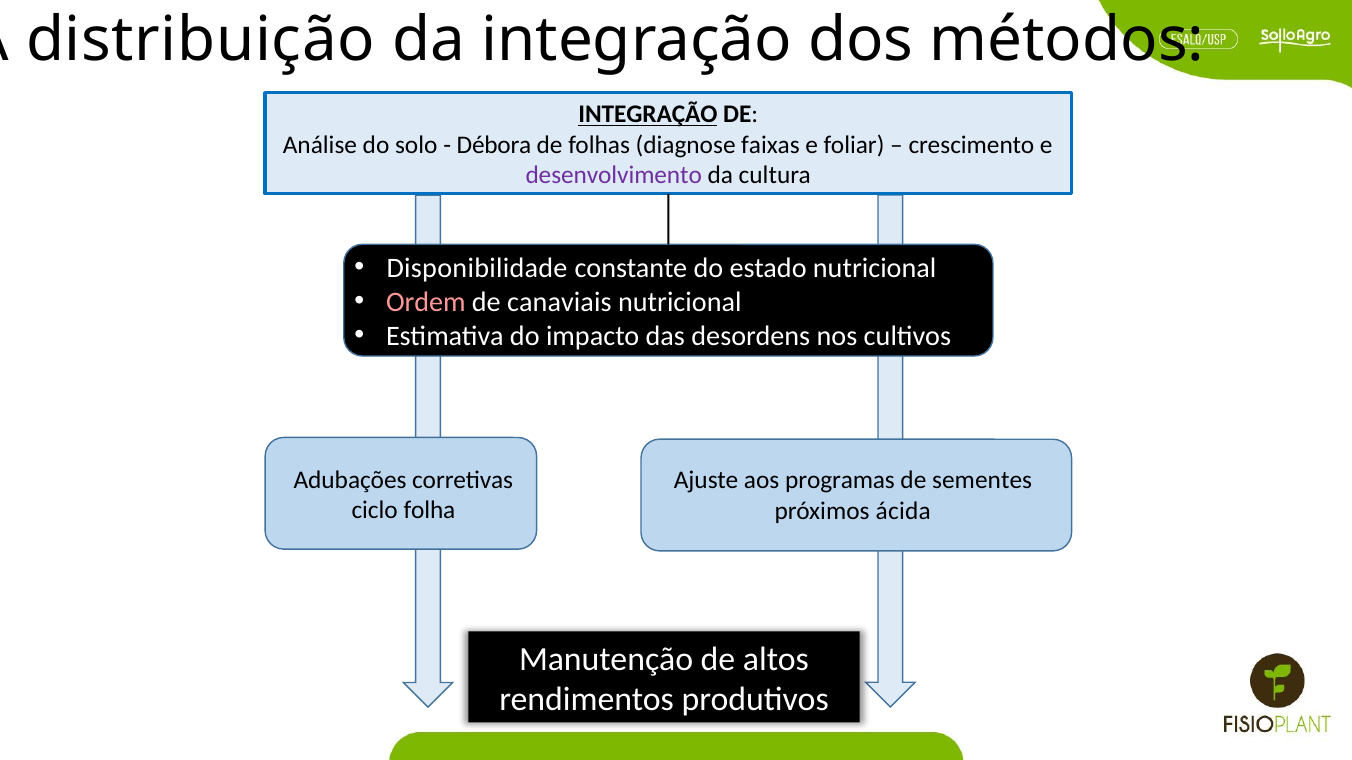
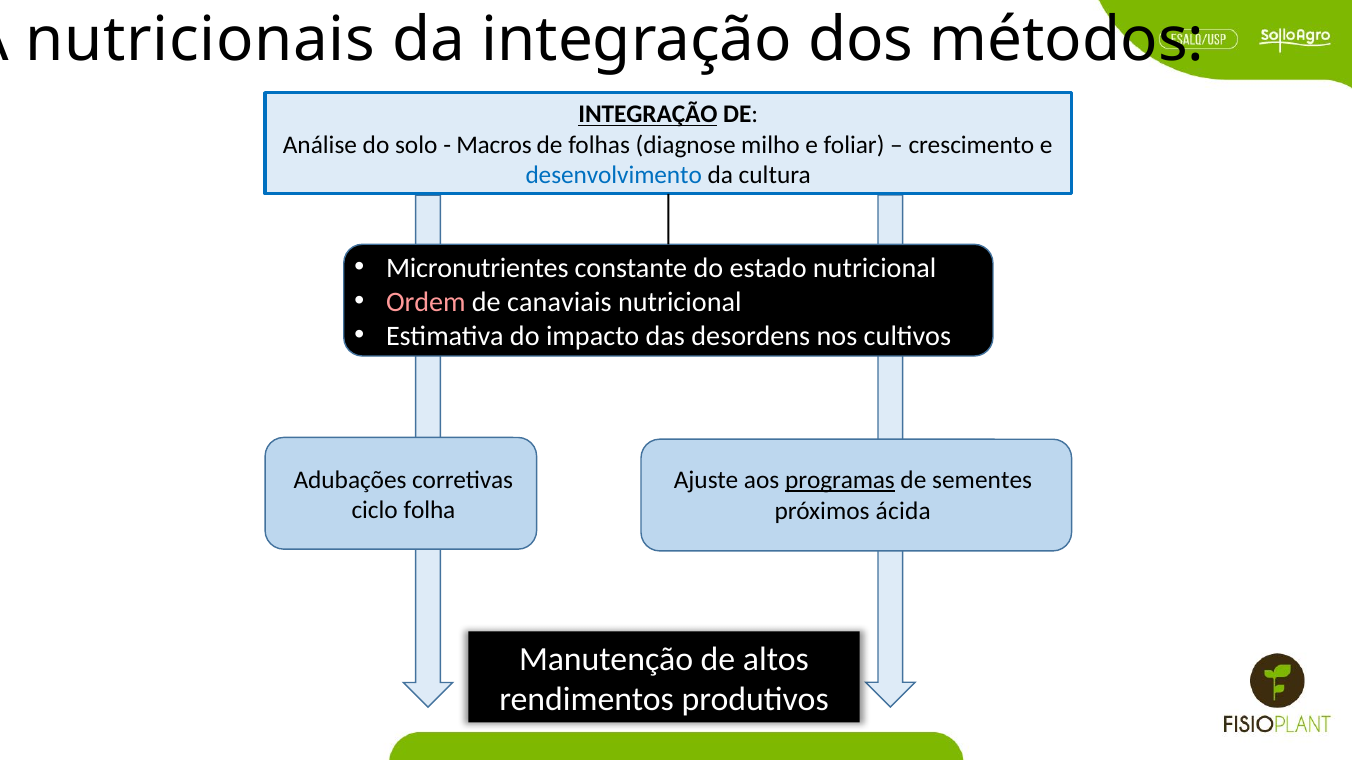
distribuição: distribuição -> nutricionais (201, 40)
Débora: Débora -> Macros (494, 145)
faixas: faixas -> milho (770, 145)
desenvolvimento colour: purple -> blue (614, 176)
Disponibilidade: Disponibilidade -> Micronutrientes (477, 268)
programas underline: none -> present (840, 481)
